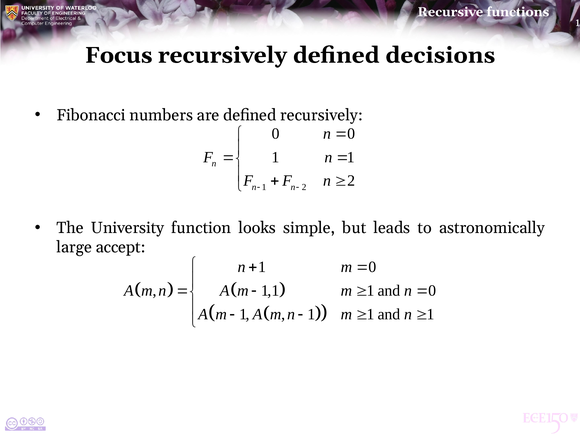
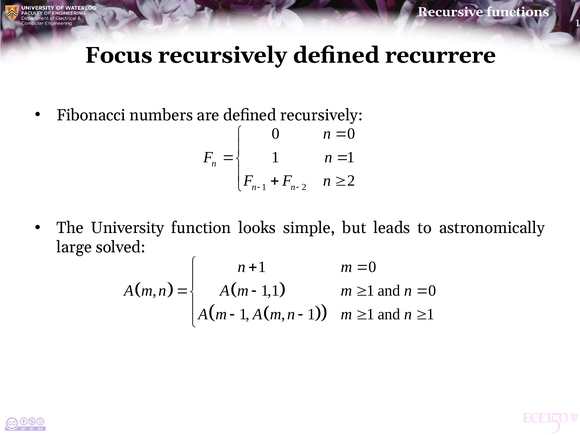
decisions: decisions -> recurrere (440, 55)
accept: accept -> solved (121, 247)
